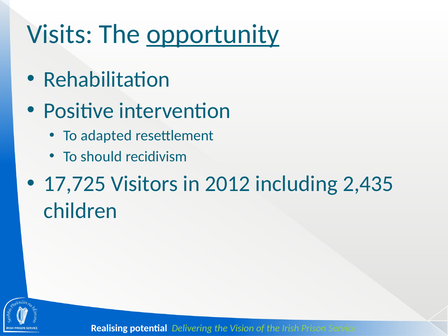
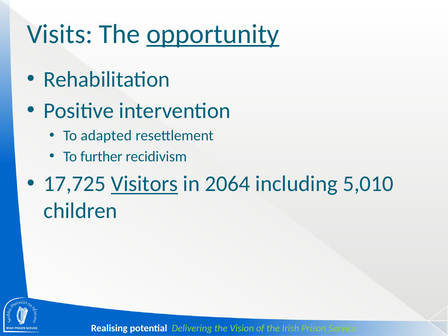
should: should -> further (101, 156)
Visitors underline: none -> present (144, 184)
2012: 2012 -> 2064 (228, 184)
2,435: 2,435 -> 5,010 (368, 184)
